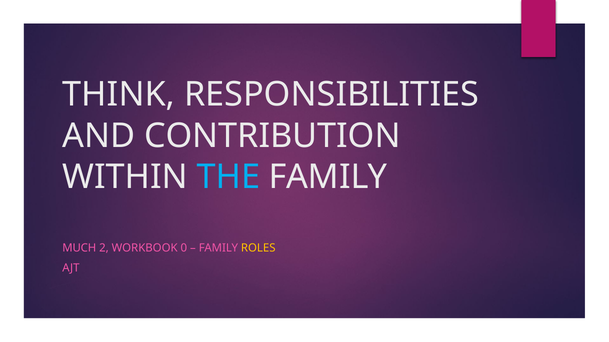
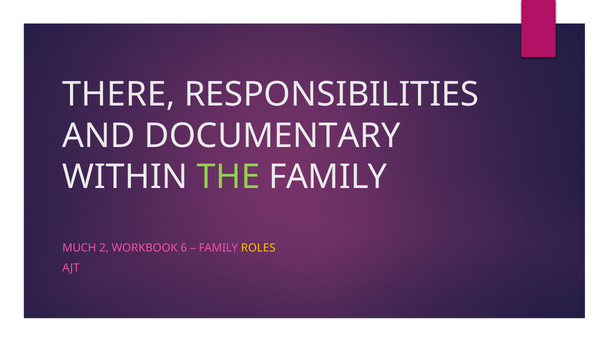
THINK: THINK -> THERE (119, 95)
CONTRIBUTION: CONTRIBUTION -> DOCUMENTARY (272, 136)
THE colour: light blue -> light green (228, 177)
0: 0 -> 6 (184, 249)
